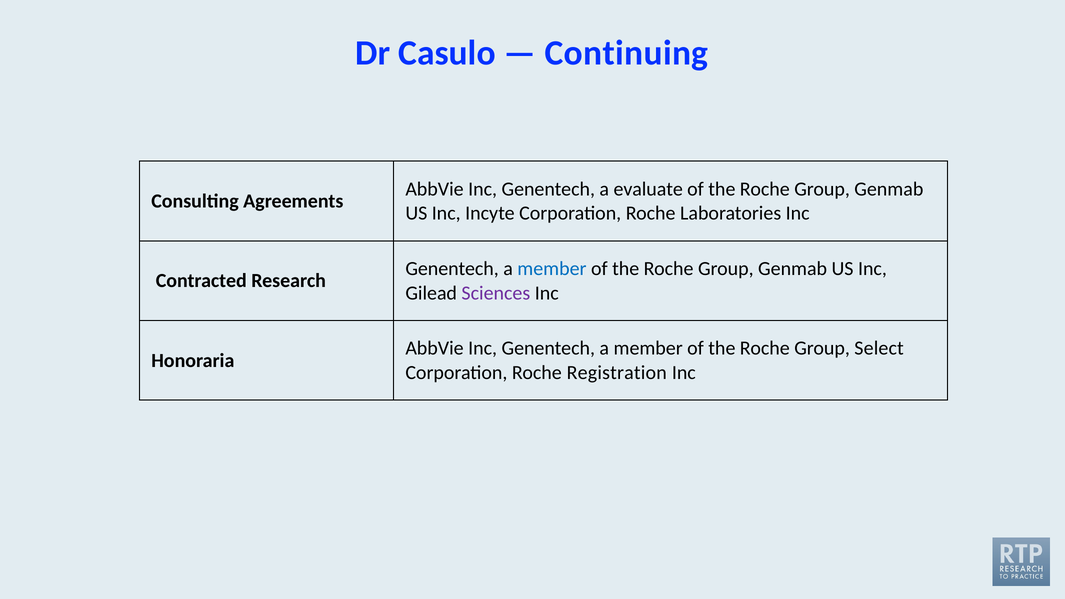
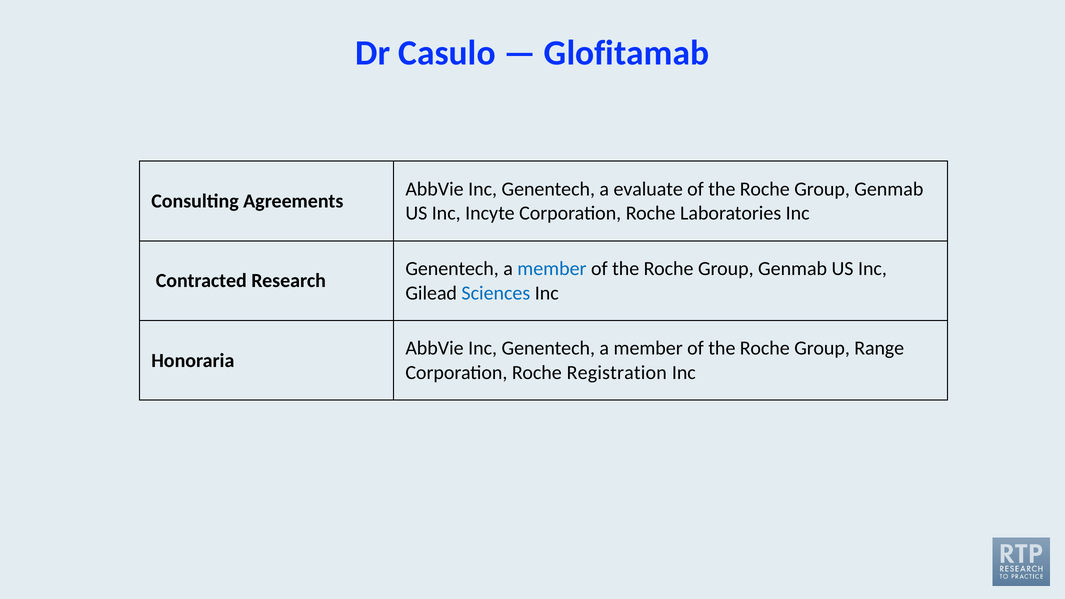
Continuing: Continuing -> Glofitamab (627, 53)
Sciences colour: purple -> blue (496, 293)
Select: Select -> Range (879, 348)
